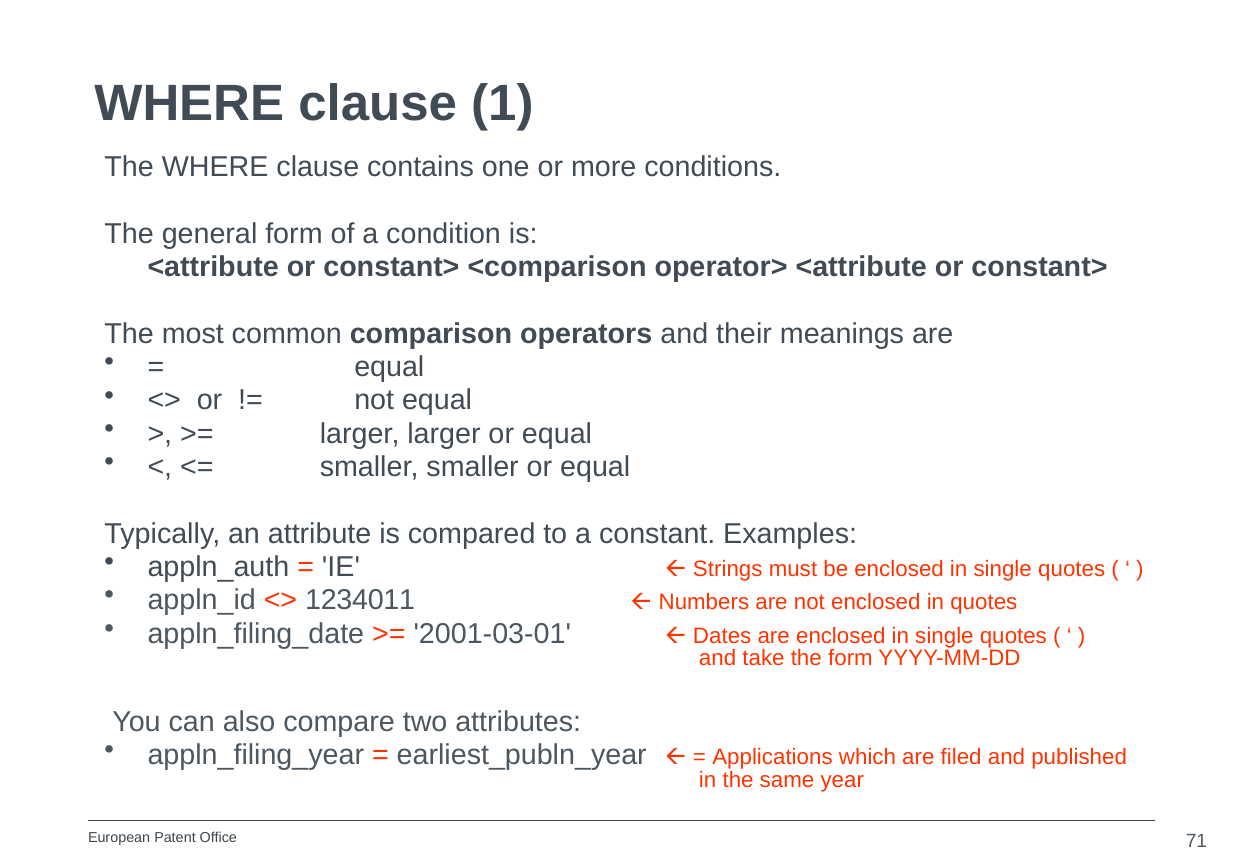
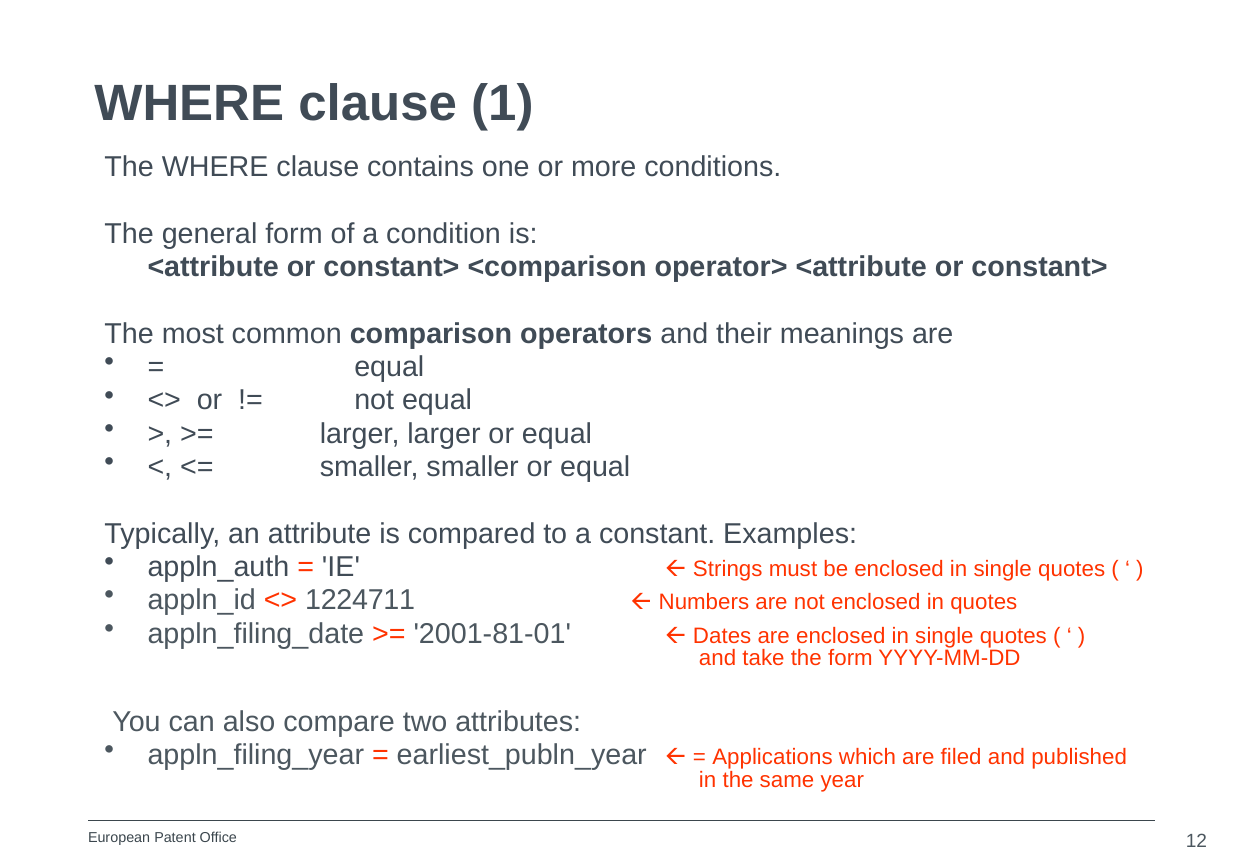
1234011: 1234011 -> 1224711 (360, 600)
2001-03-01: 2001-03-01 -> 2001-81-01 (492, 633)
71: 71 -> 12 (1196, 841)
